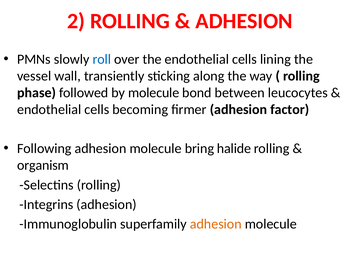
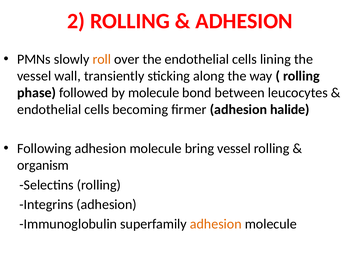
roll colour: blue -> orange (102, 59)
factor: factor -> halide (290, 109)
bring halide: halide -> vessel (234, 149)
